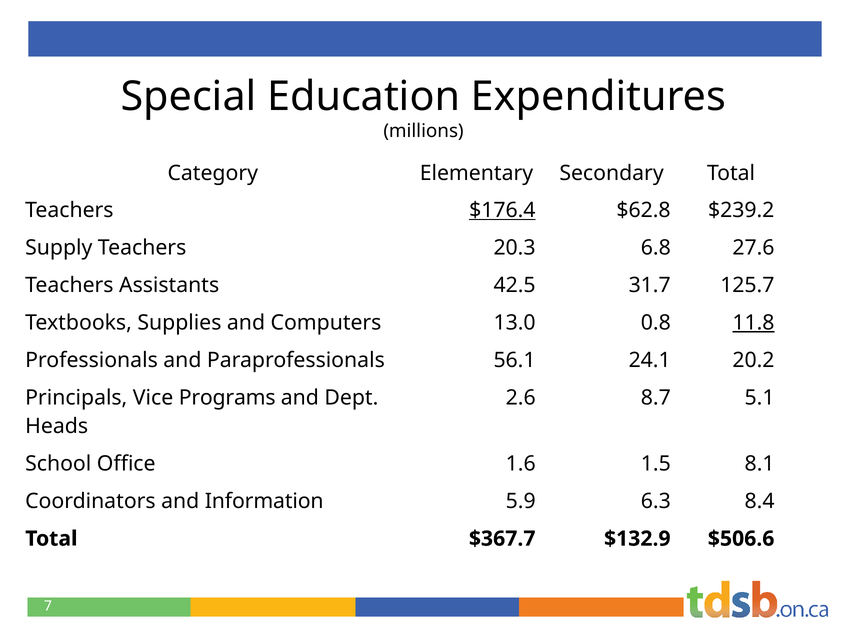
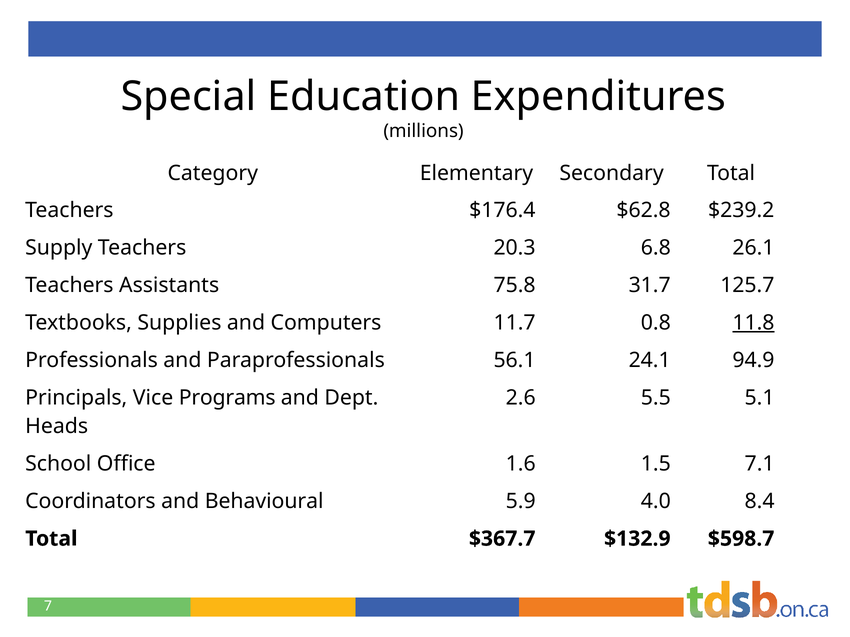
$176.4 underline: present -> none (502, 211)
27.6: 27.6 -> 26.1 (753, 248)
42.5: 42.5 -> 75.8 (515, 286)
13.0: 13.0 -> 11.7 (515, 323)
20.2: 20.2 -> 94.9 (753, 360)
8.7: 8.7 -> 5.5 (656, 398)
8.1: 8.1 -> 7.1 (760, 464)
Information: Information -> Behavioural (264, 502)
6.3: 6.3 -> 4.0 (656, 502)
$506.6: $506.6 -> $598.7 (741, 539)
